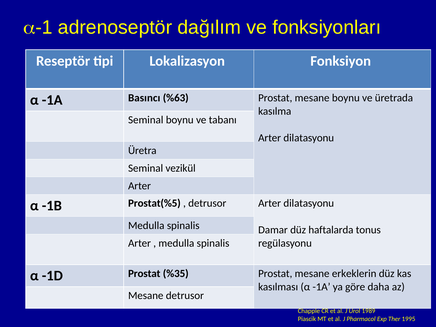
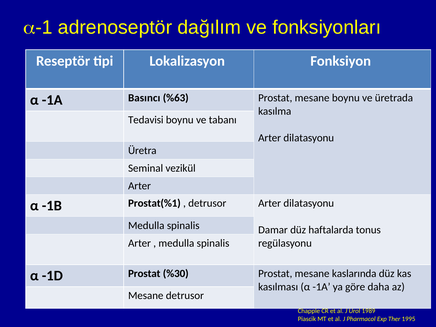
Seminal: Seminal -> Tedavisi (146, 120)
Prostat(%5: Prostat(%5 -> Prostat(%1 (154, 203)
%35: %35 -> %30 (176, 274)
erkeklerin: erkeklerin -> kaslarında (354, 274)
